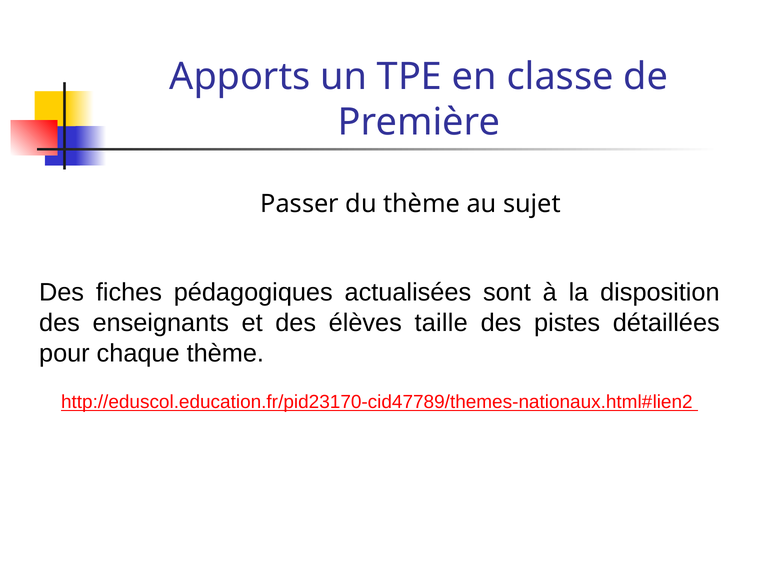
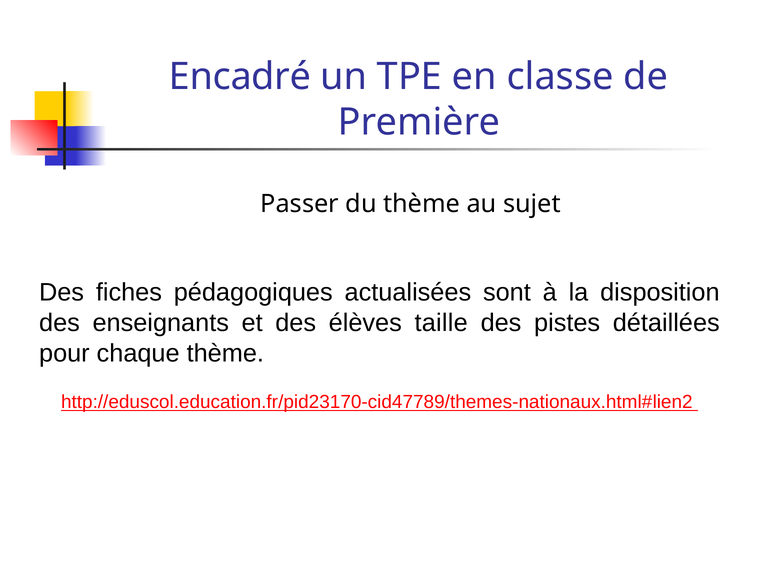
Apports: Apports -> Encadré (240, 77)
